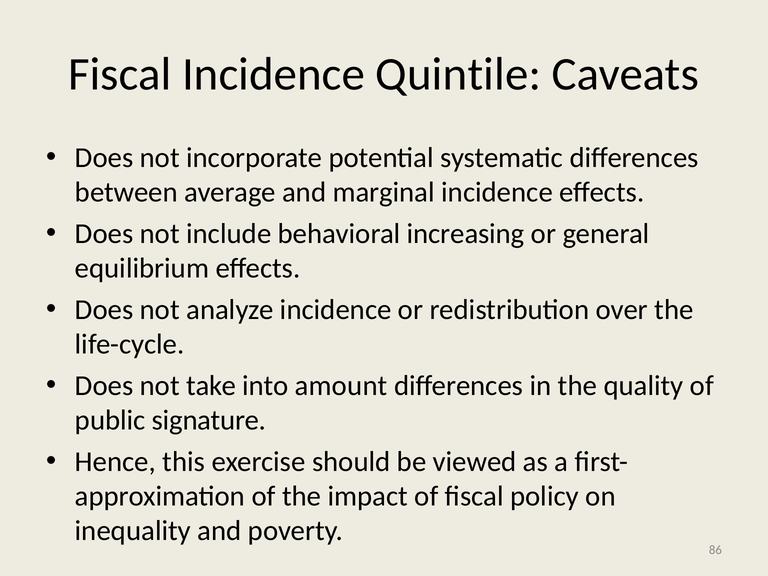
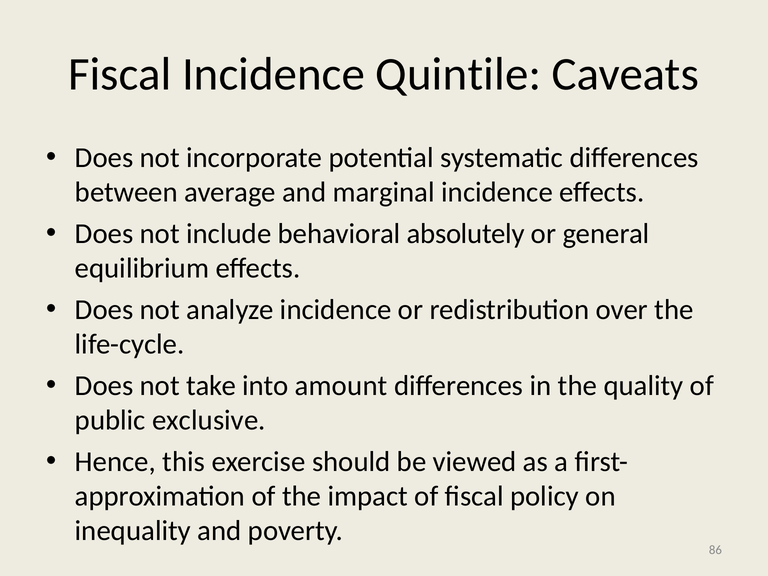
increasing: increasing -> absolutely (466, 234)
signature: signature -> exclusive (209, 420)
